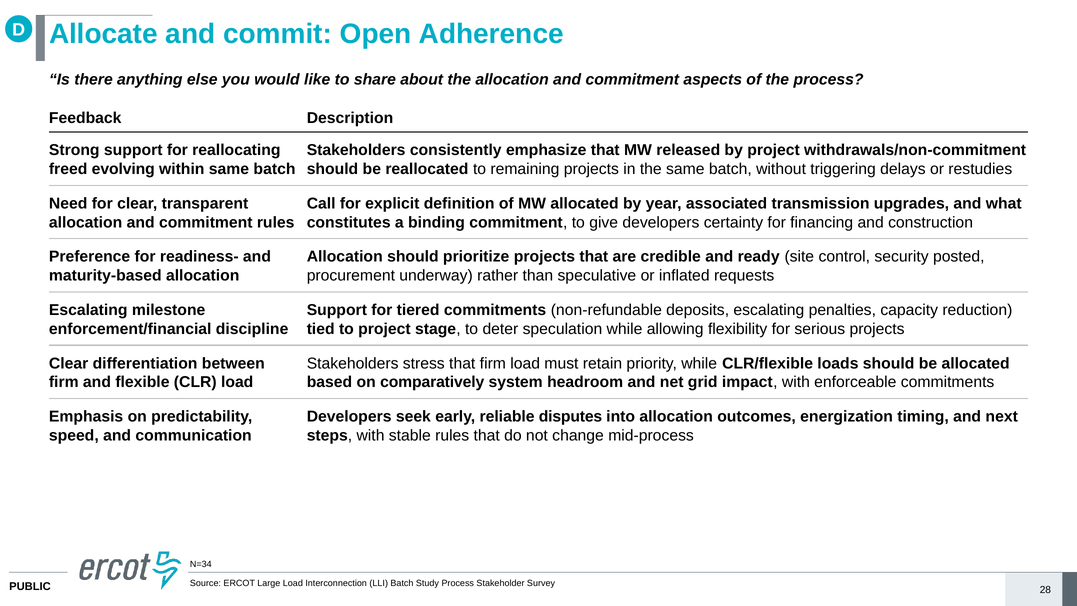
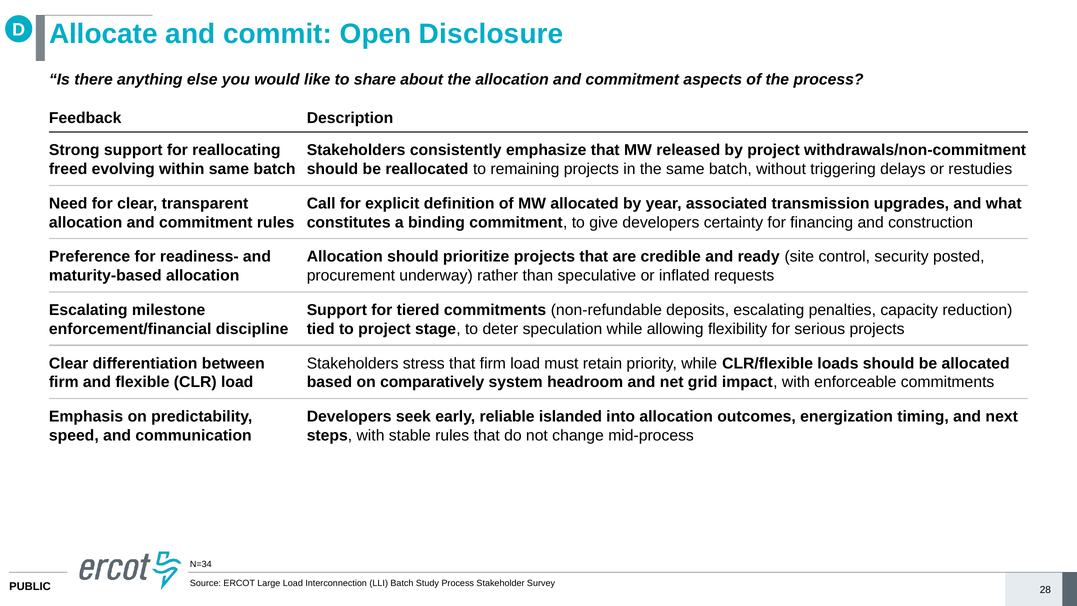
Adherence: Adherence -> Disclosure (491, 34)
disputes: disputes -> islanded (570, 416)
